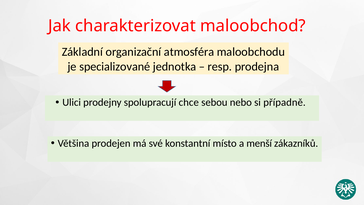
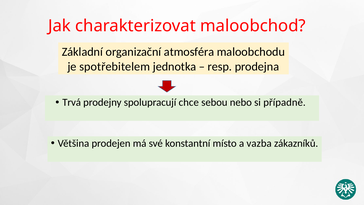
specializované: specializované -> spotřebitelem (115, 66)
Ulici: Ulici -> Trvá (72, 102)
menší: menší -> vazba (259, 143)
